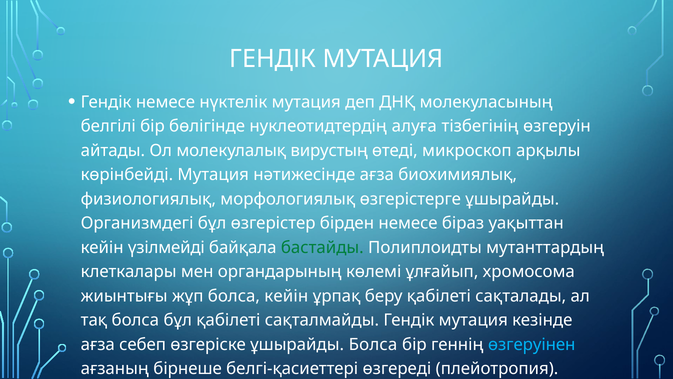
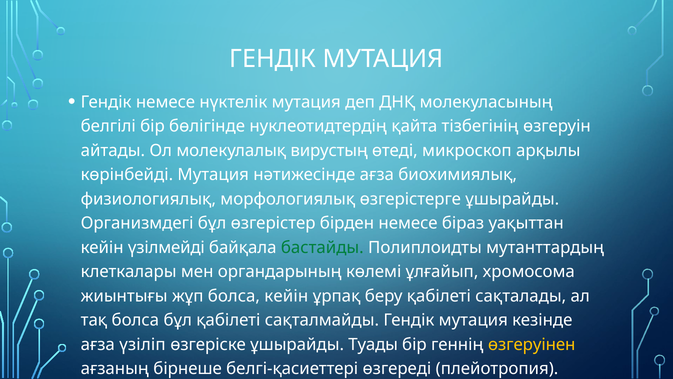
алуға: алуға -> қайта (414, 126)
себеп: себеп -> үзіліп (142, 344)
ұшырайды Болса: Болса -> Туады (373, 344)
өзгеруінен colour: light blue -> yellow (532, 344)
